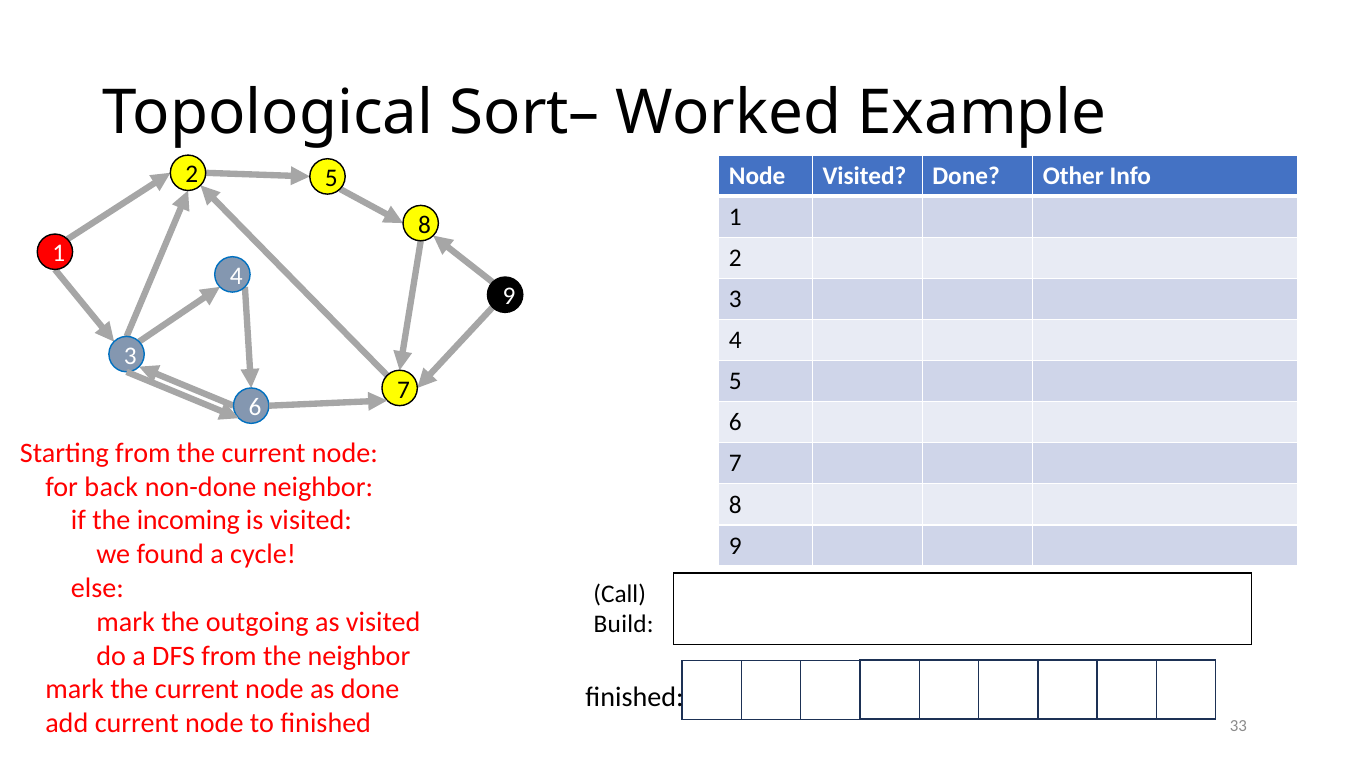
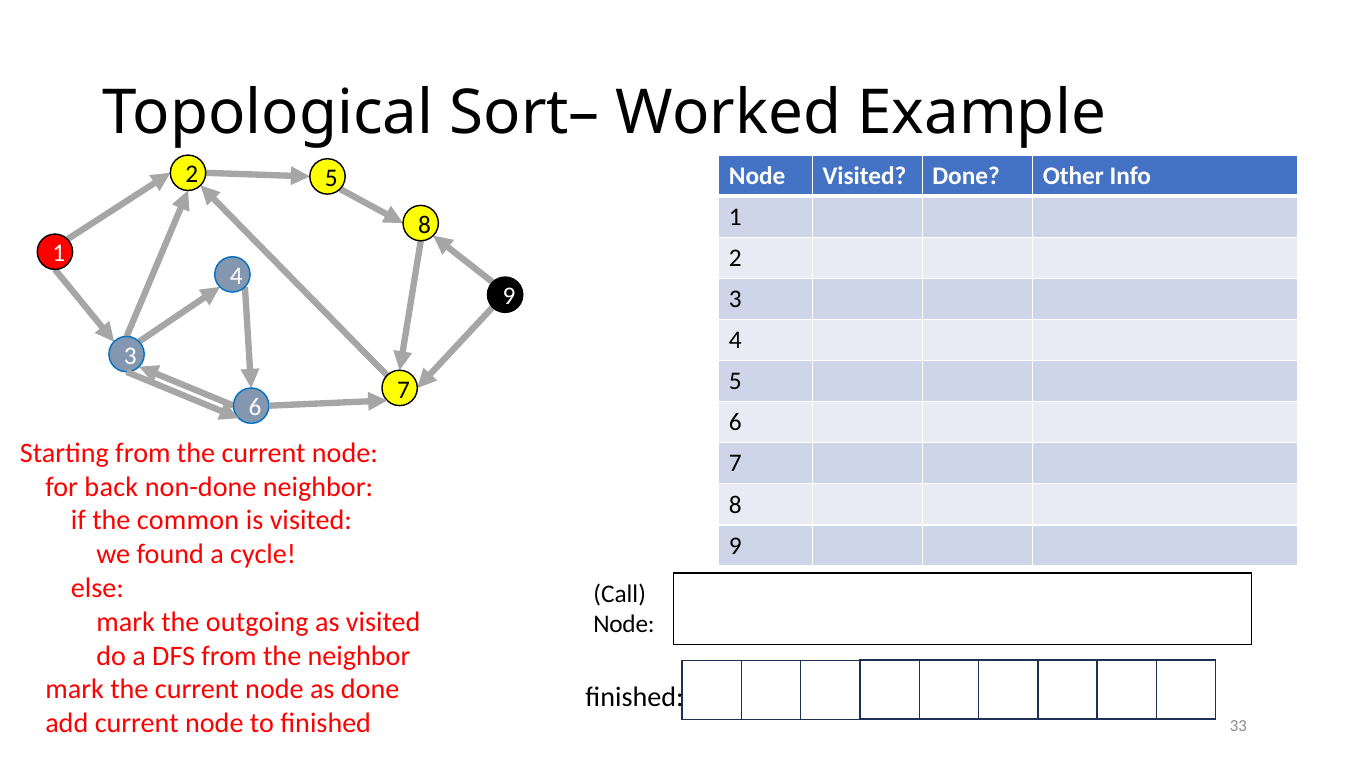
incoming: incoming -> common (188, 520)
Build: Build -> Node (624, 624)
